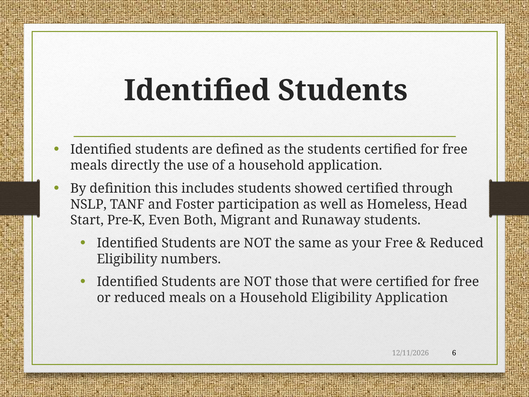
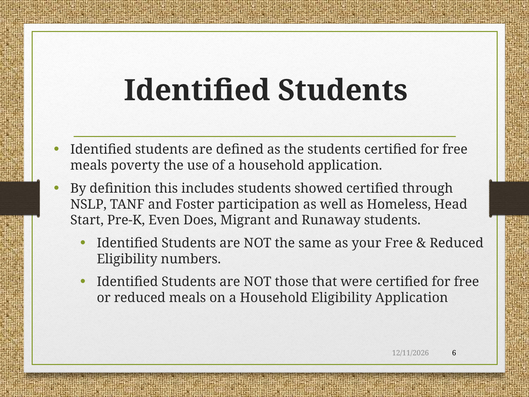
directly: directly -> poverty (135, 165)
Both: Both -> Does (200, 220)
